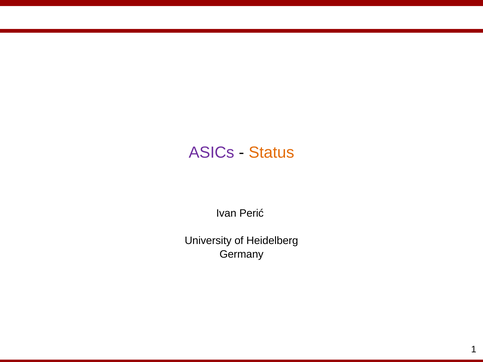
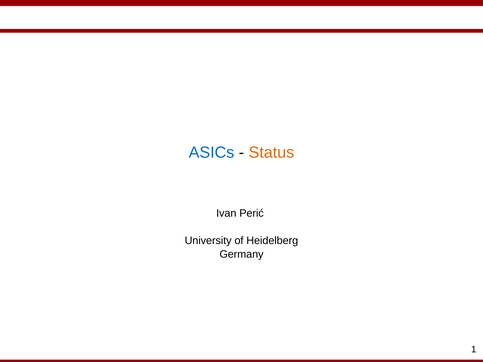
ASICs colour: purple -> blue (212, 152)
